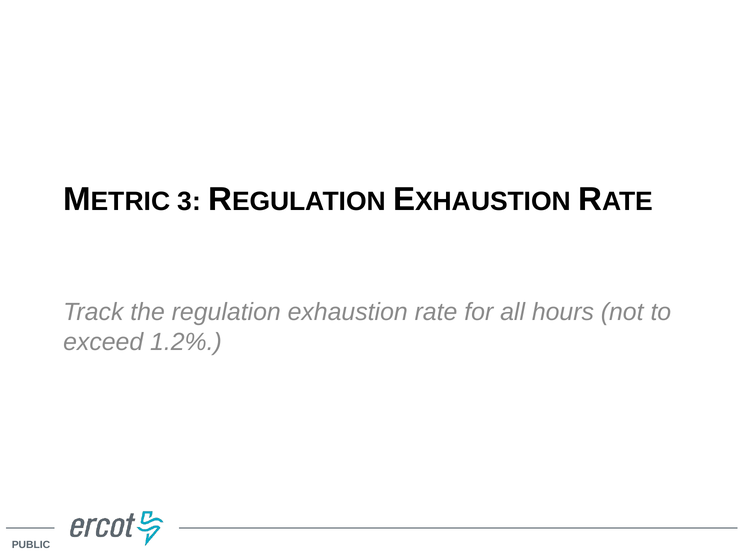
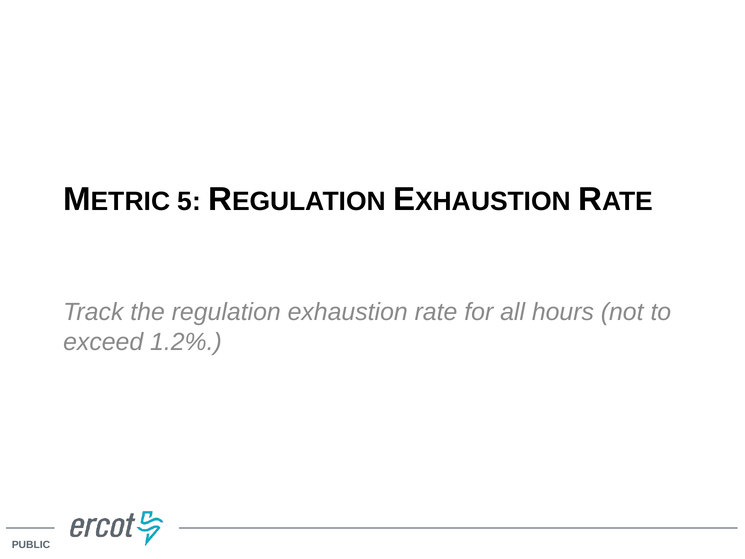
3: 3 -> 5 (189, 202)
